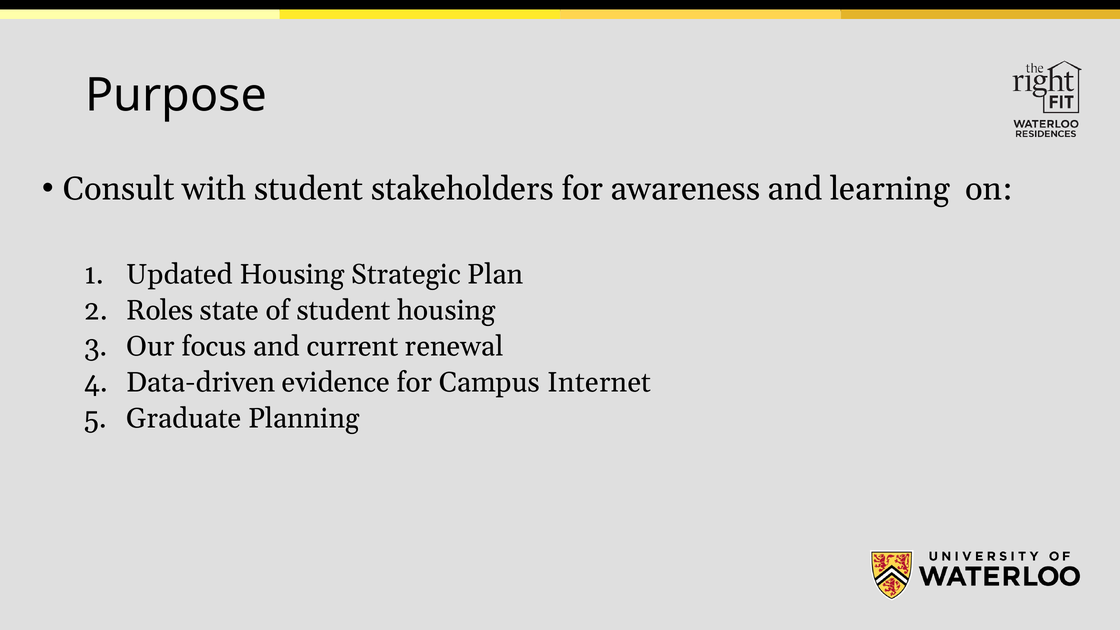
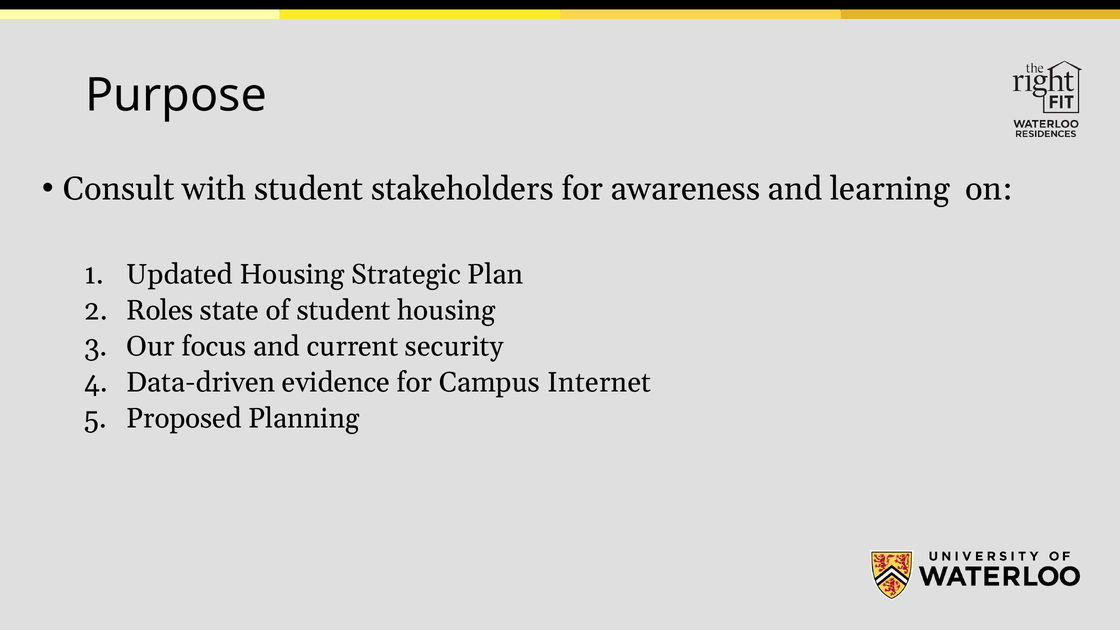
renewal: renewal -> security (454, 346)
Graduate: Graduate -> Proposed (184, 418)
